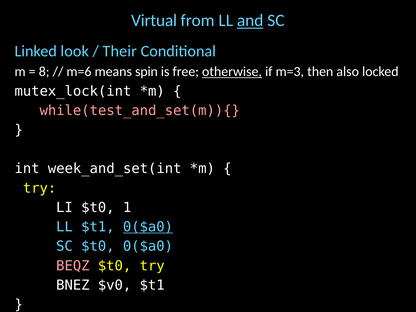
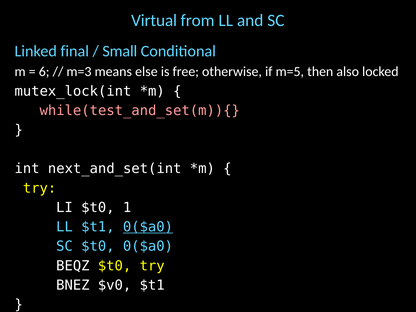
and underline: present -> none (250, 21)
look: look -> final (75, 51)
Their: Their -> Small (120, 51)
8: 8 -> 6 (44, 72)
m=6: m=6 -> m=3 (79, 72)
spin: spin -> else (146, 72)
otherwise underline: present -> none (232, 72)
m=3: m=3 -> m=5 (290, 72)
week_and_set(int: week_and_set(int -> next_and_set(int (115, 169)
BEQZ colour: pink -> white (73, 266)
